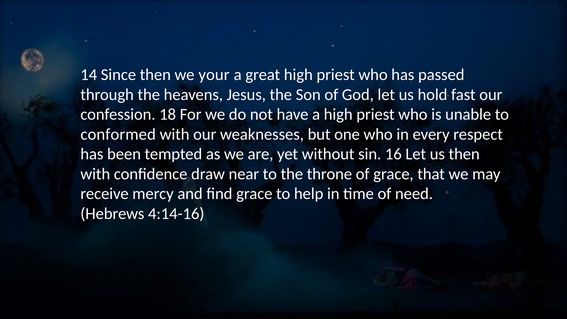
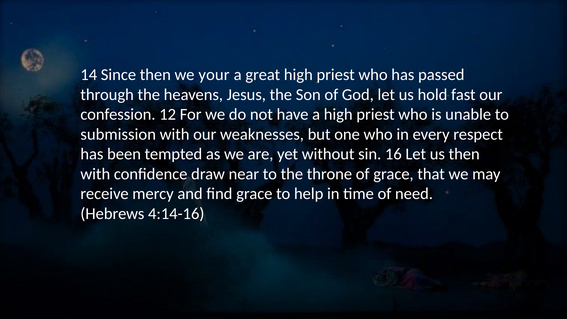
18: 18 -> 12 (168, 114)
conformed: conformed -> submission (118, 134)
